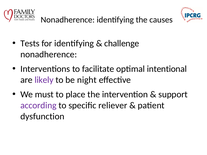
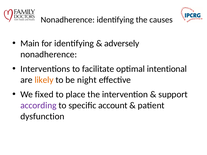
Tests: Tests -> Main (30, 43)
challenge: challenge -> adversely (122, 43)
likely colour: purple -> orange (44, 80)
must: must -> fixed (44, 94)
reliever: reliever -> account (113, 106)
